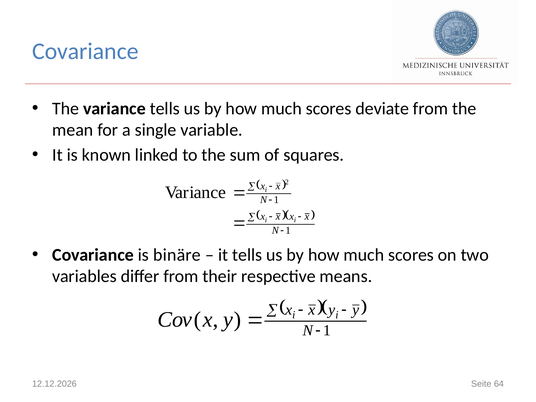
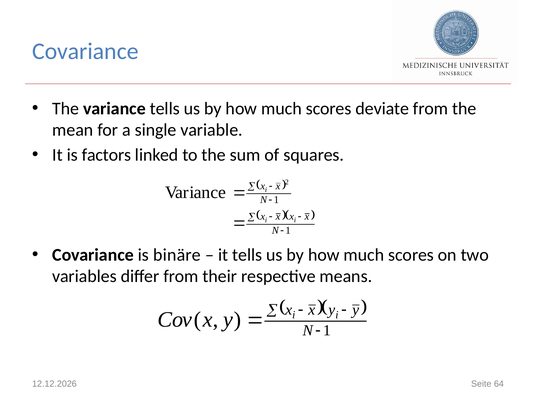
known: known -> factors (106, 155)
